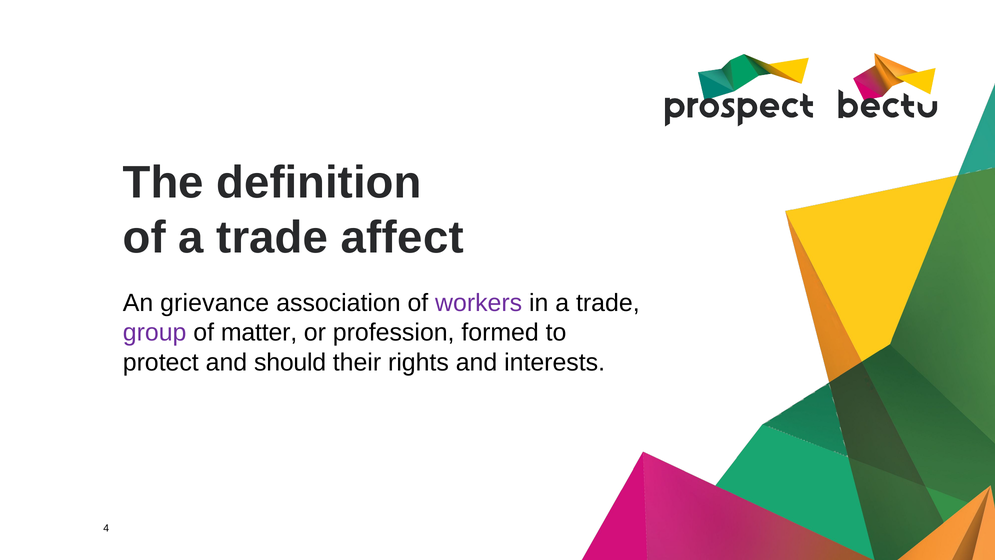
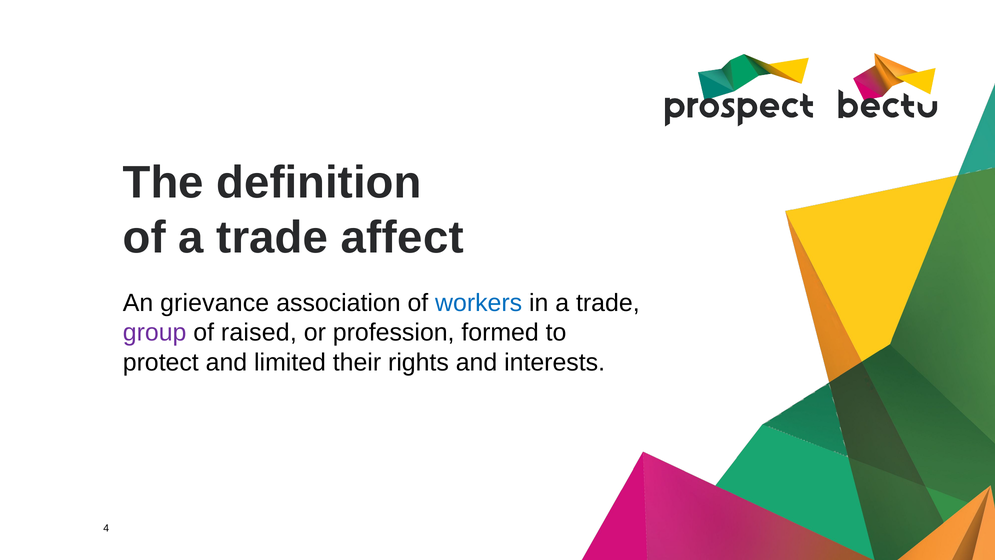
workers colour: purple -> blue (479, 303)
matter: matter -> raised (259, 333)
should: should -> limited (290, 362)
